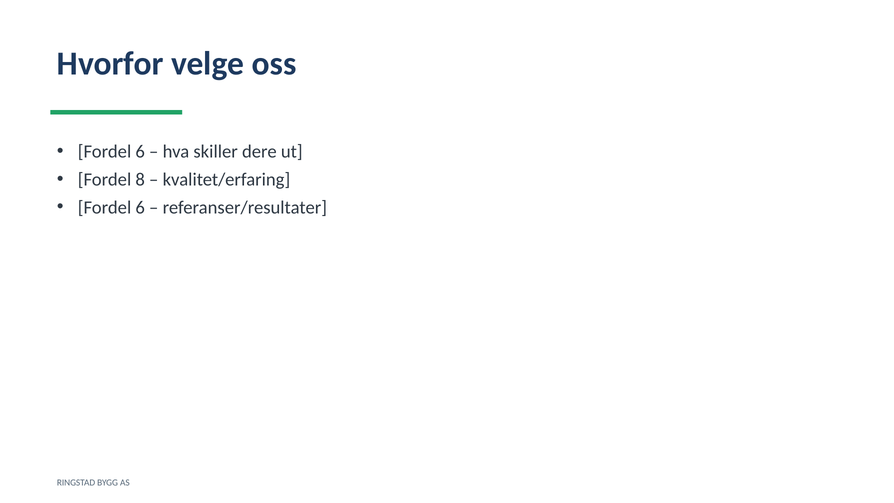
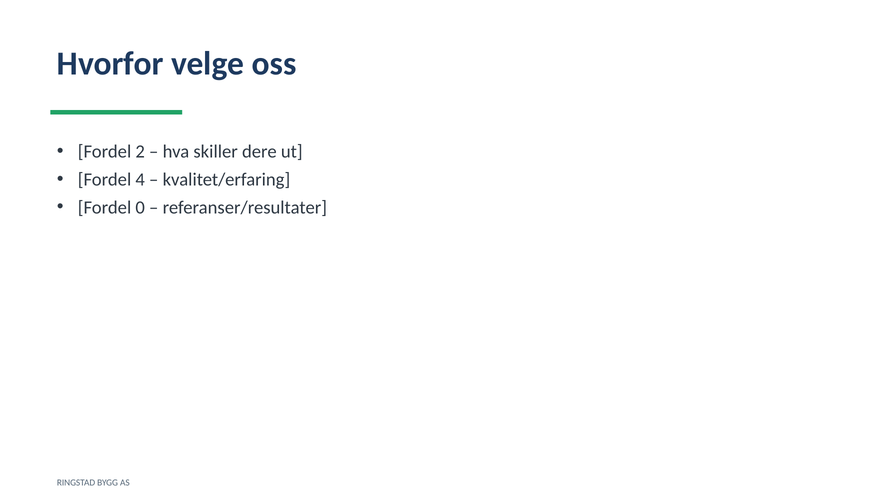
6: 6 -> 2 (140, 151)
8: 8 -> 4 (140, 179)
6: 6 -> 0 (140, 207)
